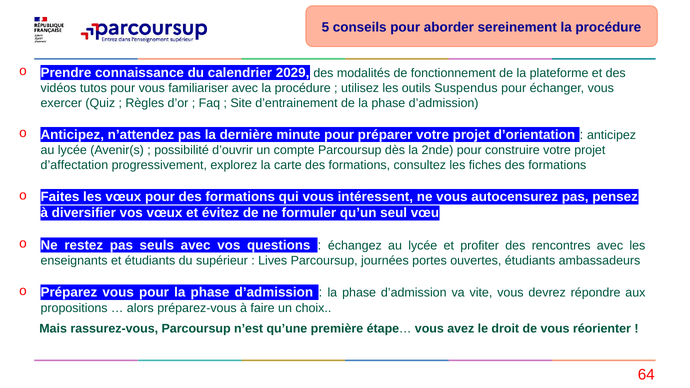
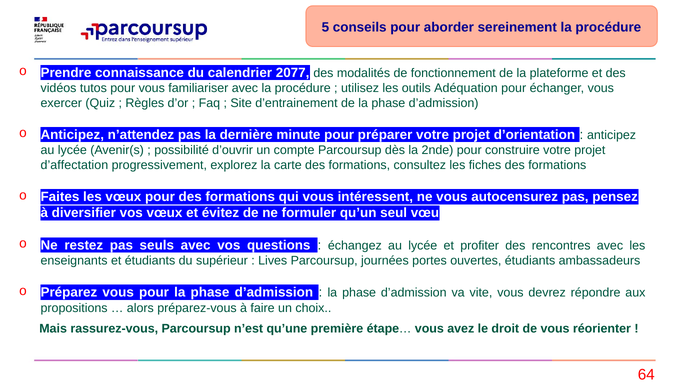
2029: 2029 -> 2077 (293, 73)
Suspendus: Suspendus -> Adéquation (466, 88)
